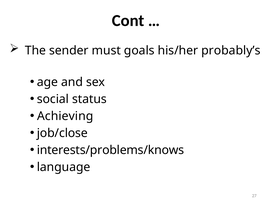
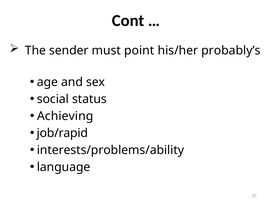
goals: goals -> point (139, 50)
job/close: job/close -> job/rapid (62, 133)
interests/problems/knows: interests/problems/knows -> interests/problems/ability (110, 150)
